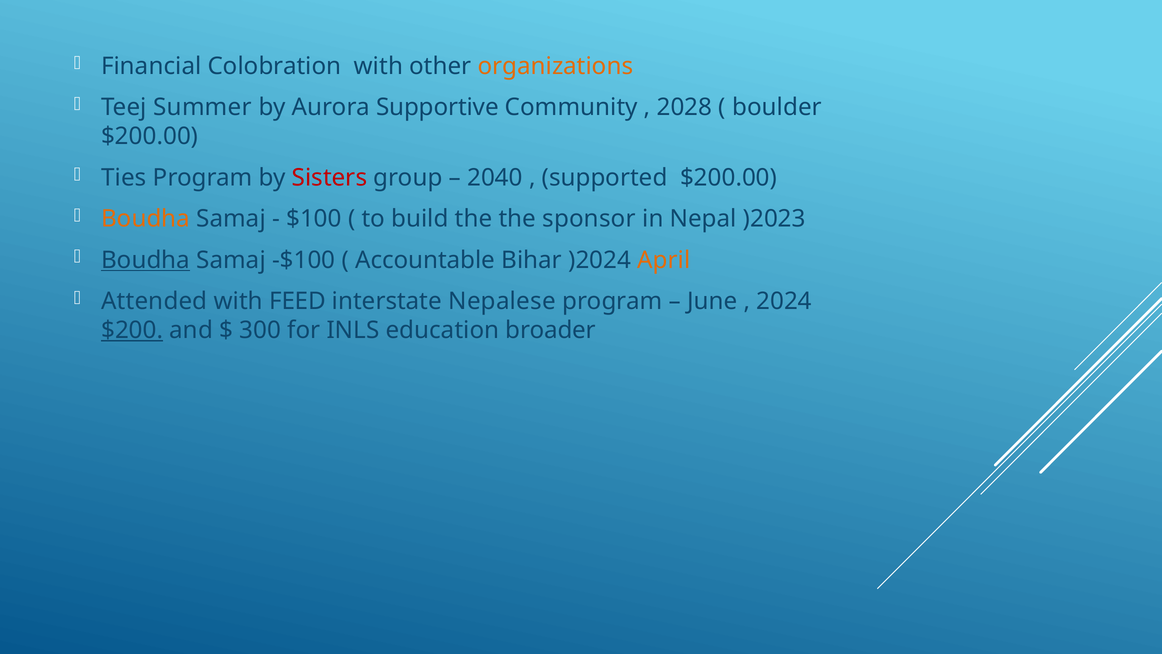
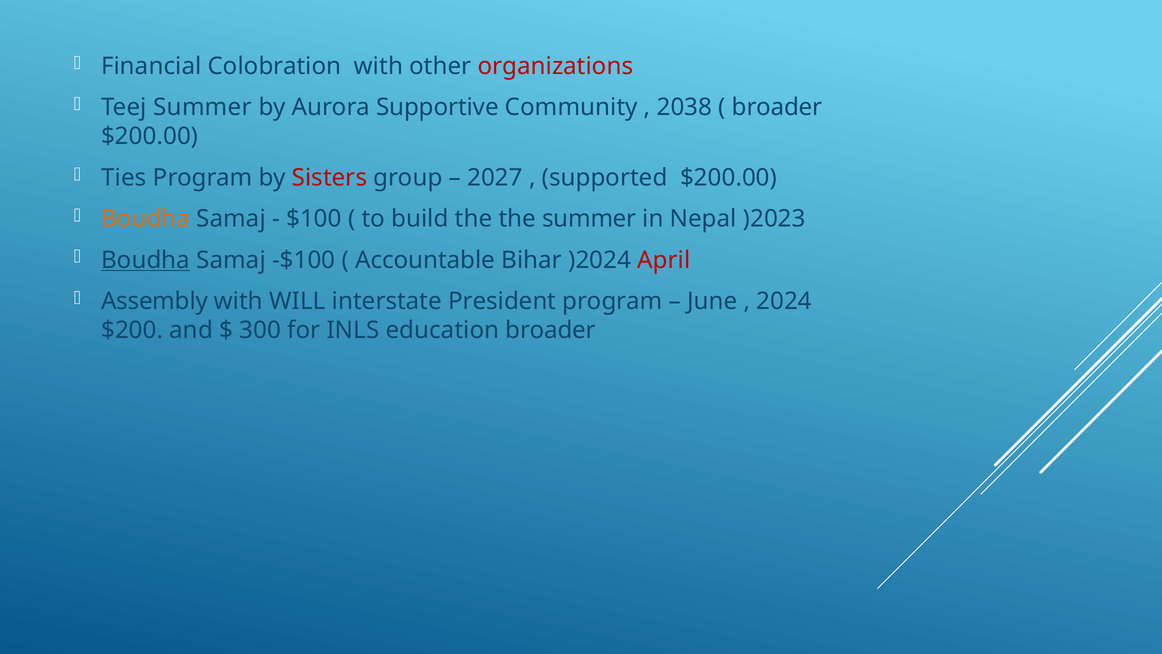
organizations colour: orange -> red (555, 66)
2028: 2028 -> 2038 (684, 107)
boulder: boulder -> broader (777, 107)
2040: 2040 -> 2027 (495, 178)
the sponsor: sponsor -> summer (589, 219)
April colour: orange -> red (664, 260)
Attended: Attended -> Assembly (154, 301)
FEED: FEED -> WILL (297, 301)
Nepalese: Nepalese -> President (502, 301)
$200 underline: present -> none (132, 330)
